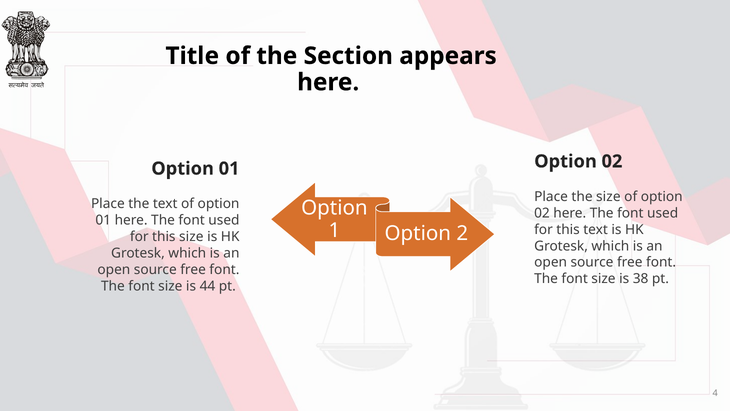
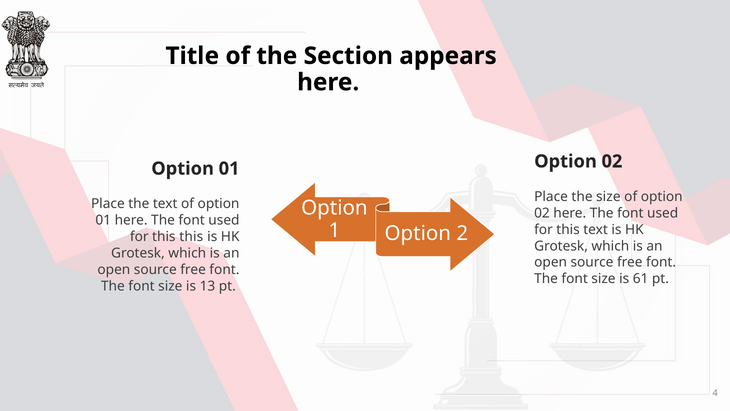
this size: size -> this (191, 237)
38: 38 -> 61 (641, 279)
44: 44 -> 13 (207, 286)
